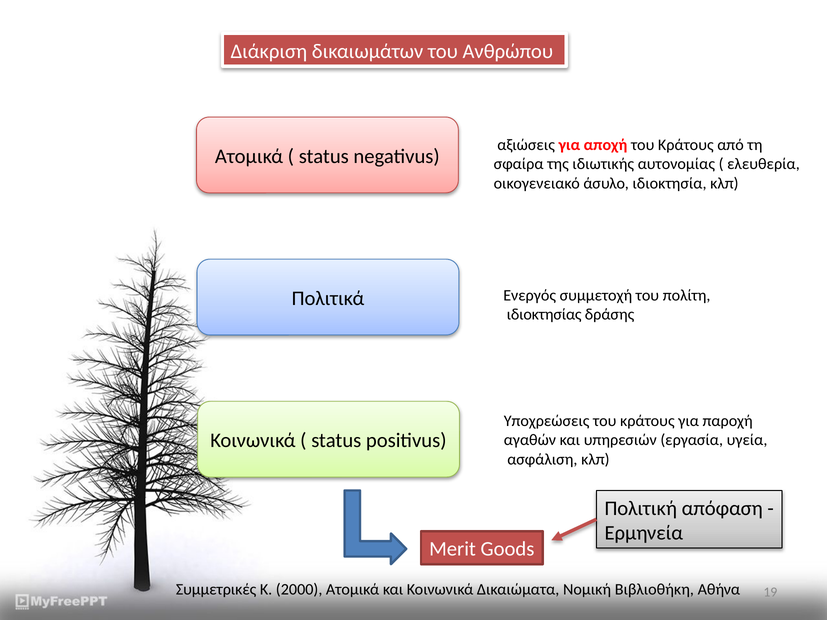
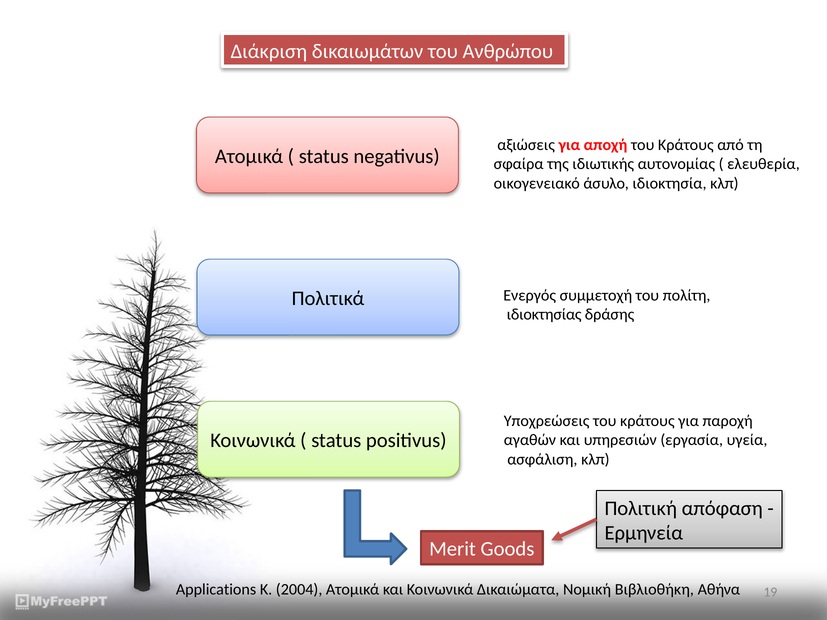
Συμμετρικές: Συμμετρικές -> Applications (216, 590)
2000: 2000 -> 2004 (299, 590)
